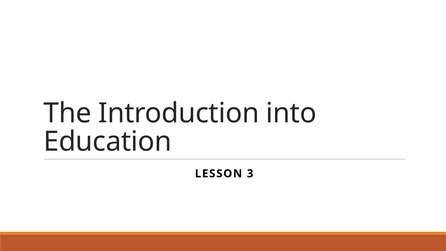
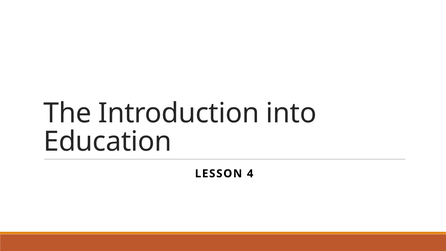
3: 3 -> 4 (250, 174)
